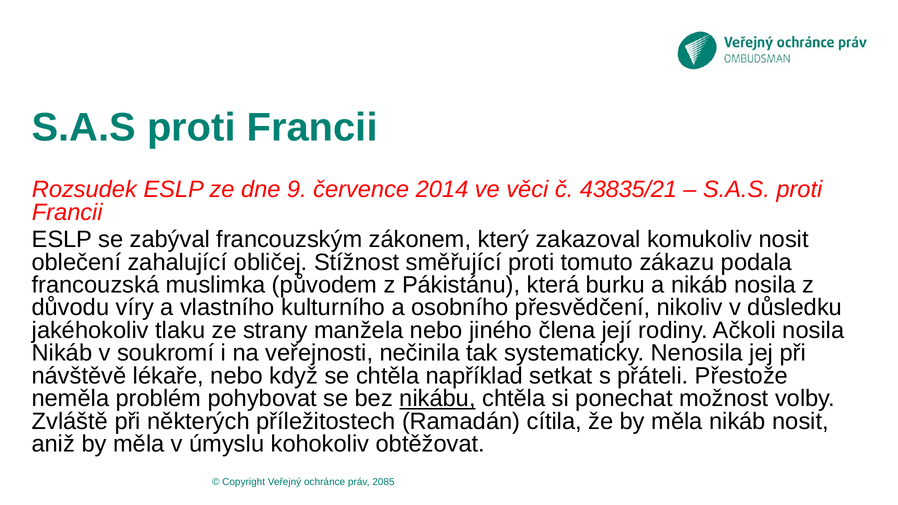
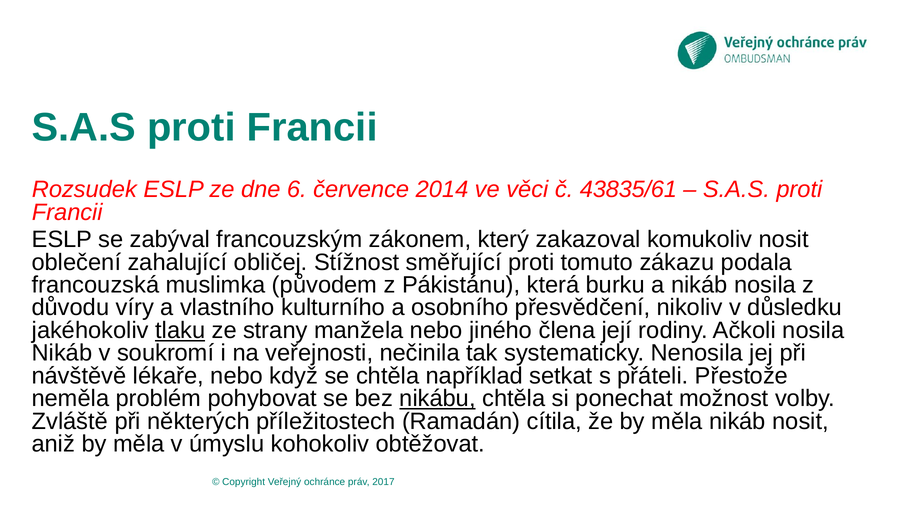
9: 9 -> 6 (297, 190)
43835/21: 43835/21 -> 43835/61 (628, 190)
tlaku underline: none -> present (180, 330)
2085: 2085 -> 2017 (383, 482)
